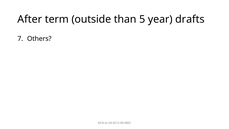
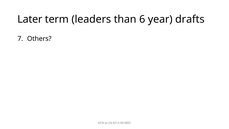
After: After -> Later (30, 19)
outside: outside -> leaders (91, 19)
5: 5 -> 6 (142, 19)
